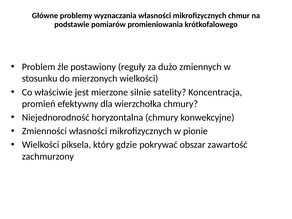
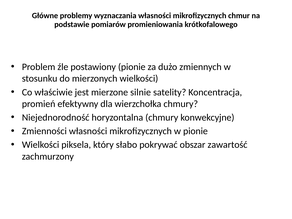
postawiony reguły: reguły -> pionie (132, 67)
gdzie: gdzie -> słabo (127, 145)
